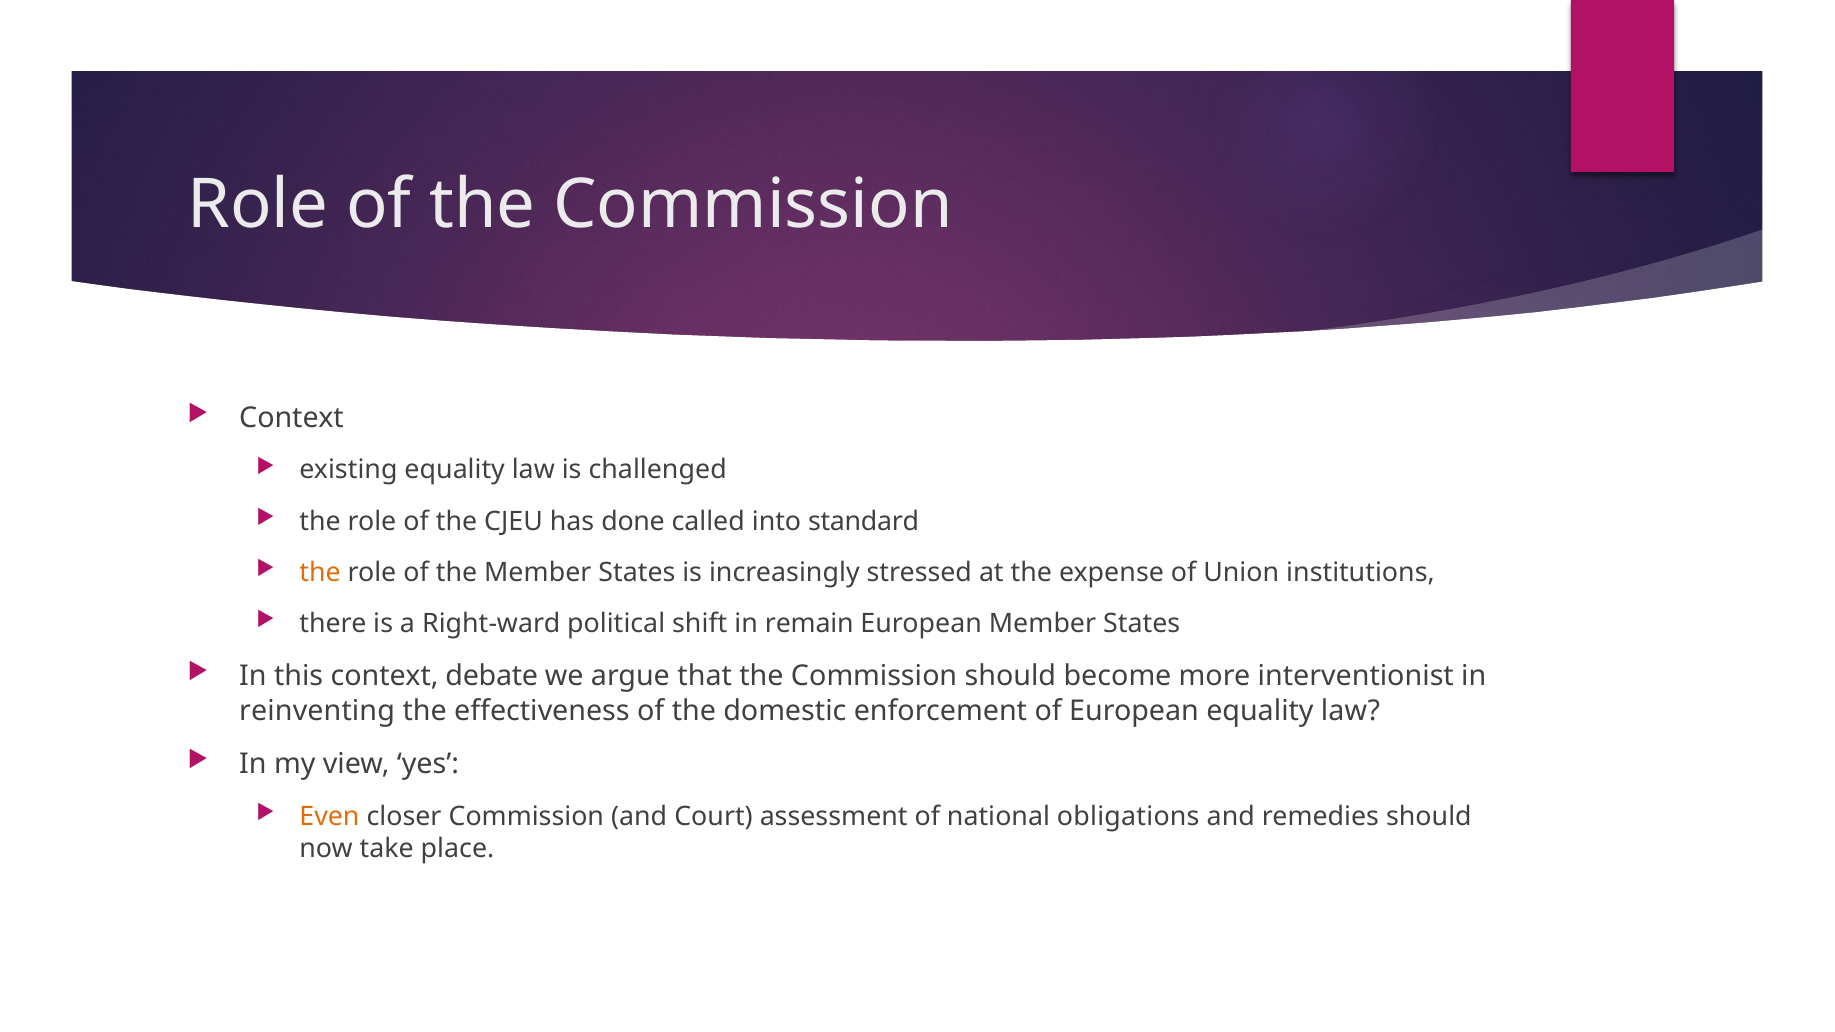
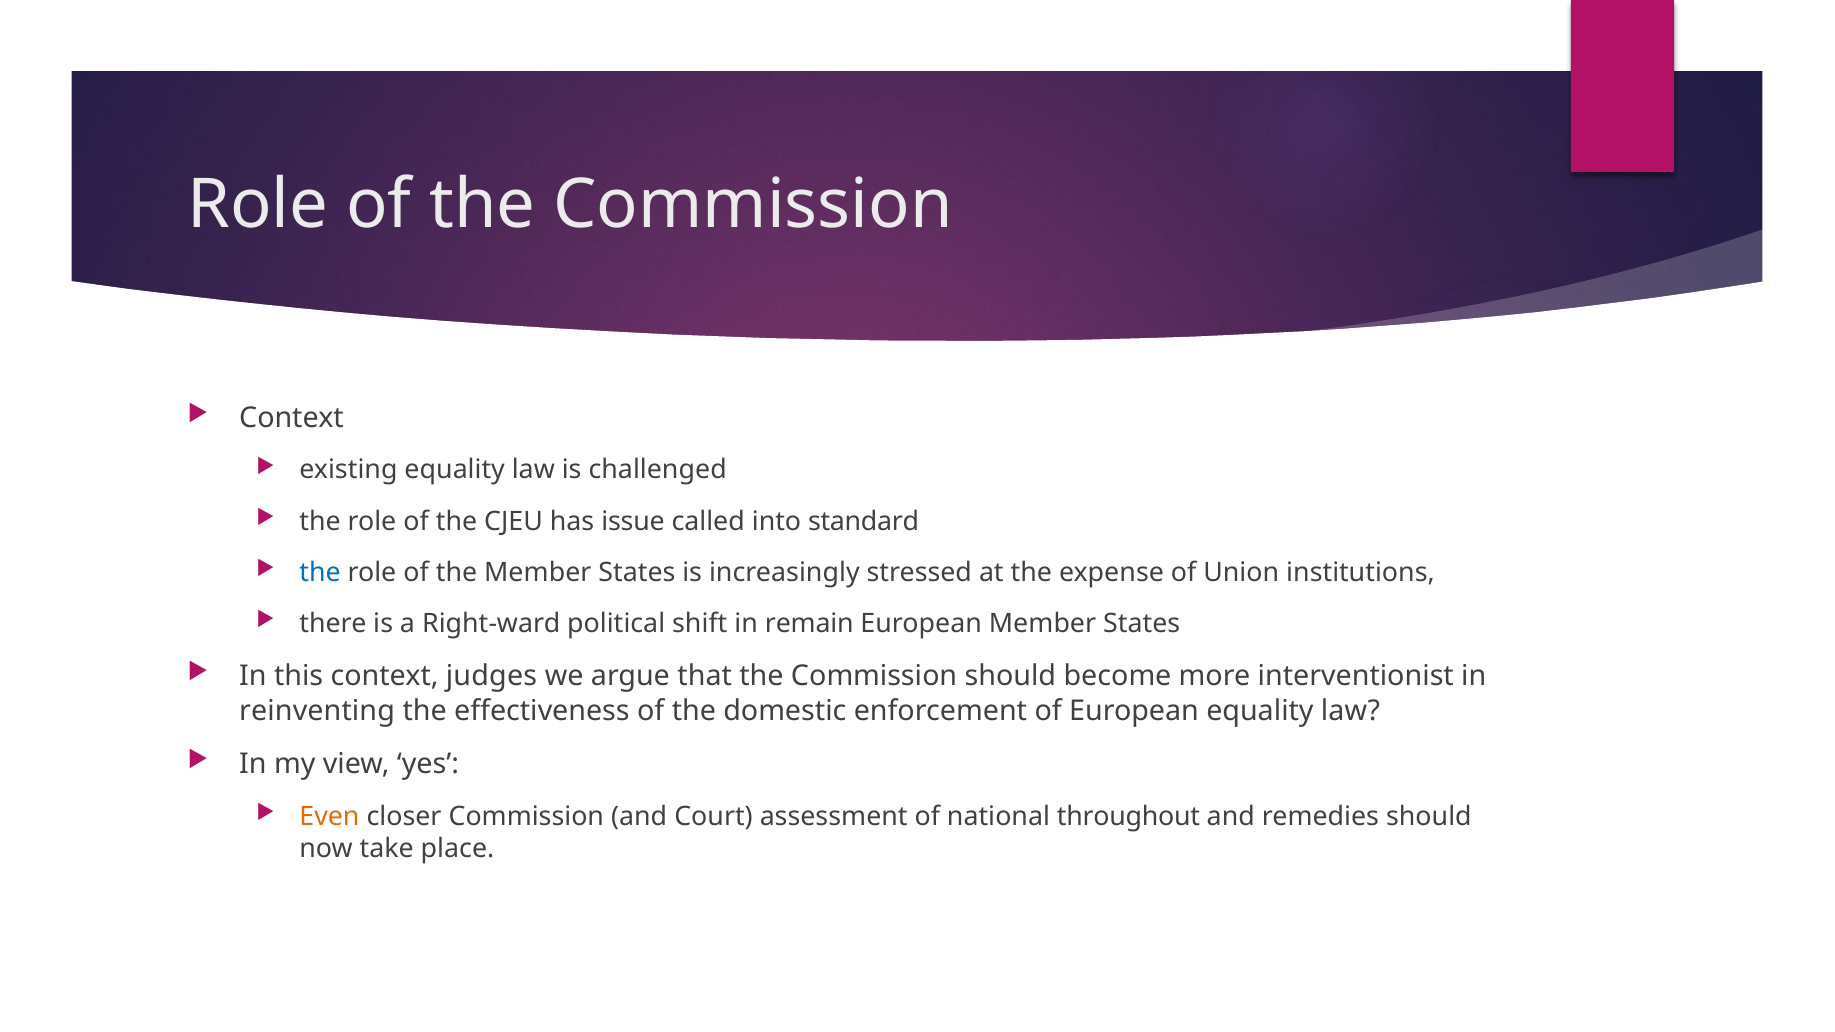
done: done -> issue (633, 521)
the colour: orange -> blue (320, 573)
debate: debate -> judges (492, 676)
obligations: obligations -> throughout (1129, 817)
